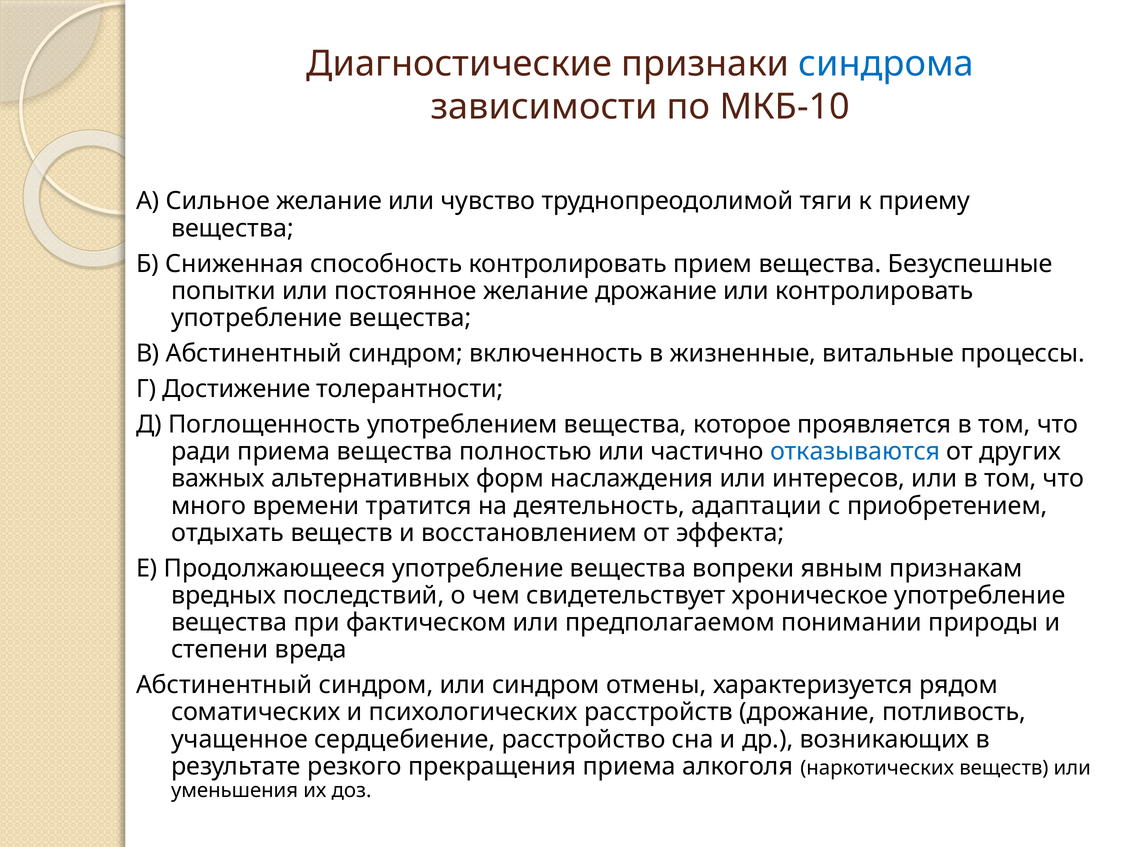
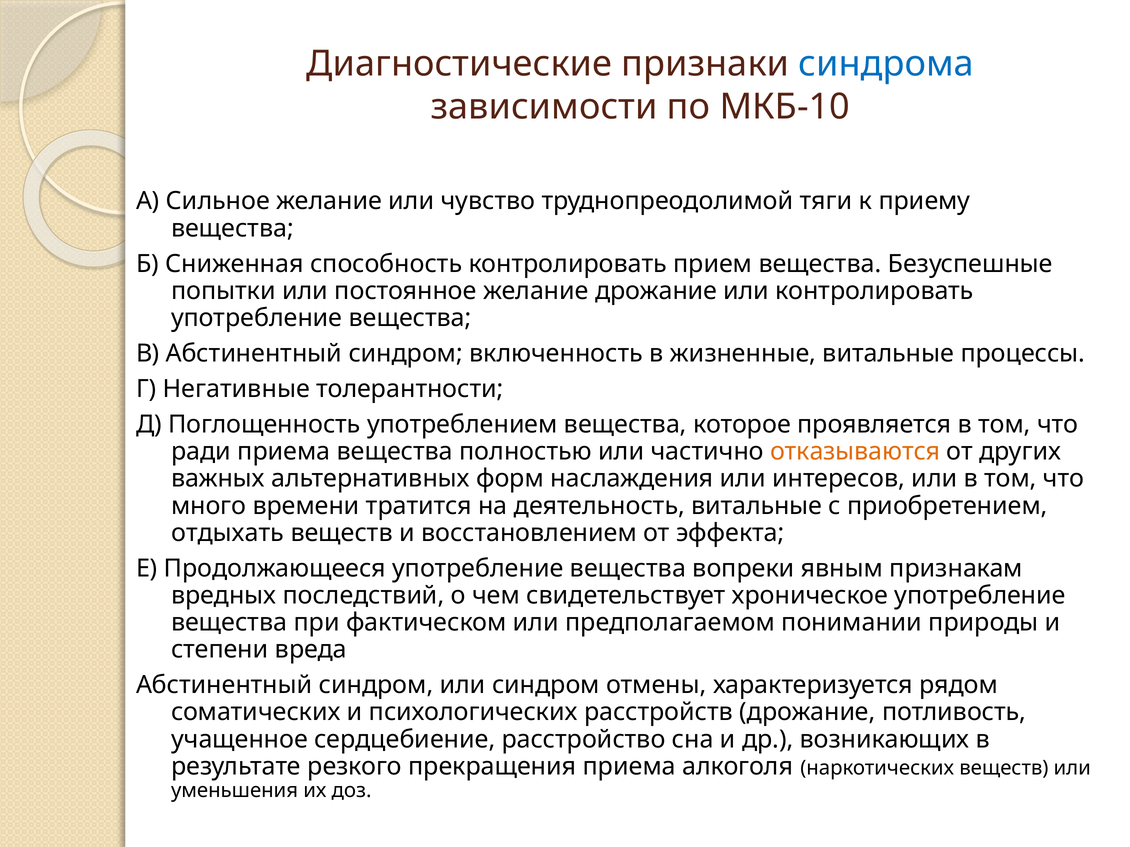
Достижение: Достижение -> Негативные (236, 389)
отказываются colour: blue -> orange (855, 452)
деятельность адаптации: адаптации -> витальные (757, 506)
